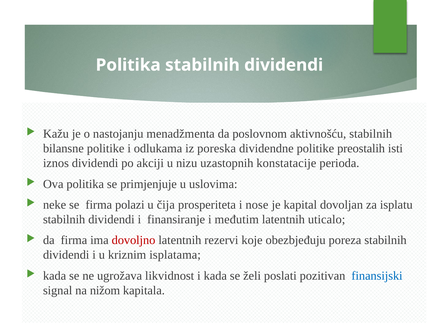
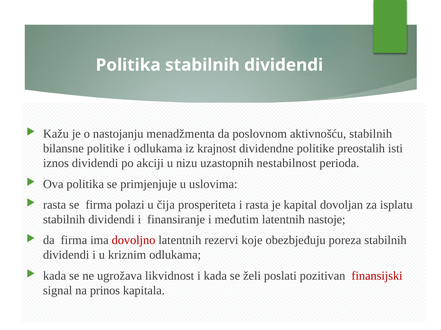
poreska: poreska -> krajnost (217, 149)
konstatacije: konstatacije -> nestabilnost (286, 164)
neke: neke -> rasta (55, 205)
i nose: nose -> rasta (257, 205)
uticalo: uticalo -> nastoje (327, 220)
kriznim isplatama: isplatama -> odlukama (175, 255)
finansijski colour: blue -> red (377, 276)
nižom: nižom -> prinos (105, 291)
